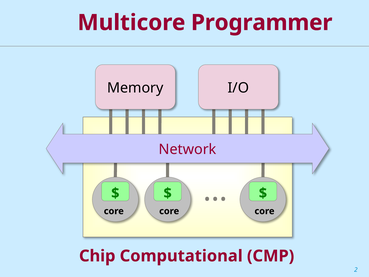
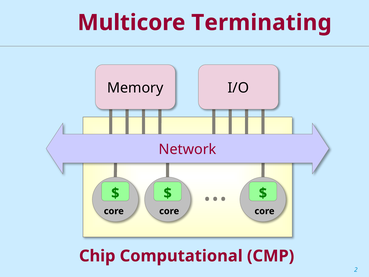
Programmer: Programmer -> Terminating (262, 23)
